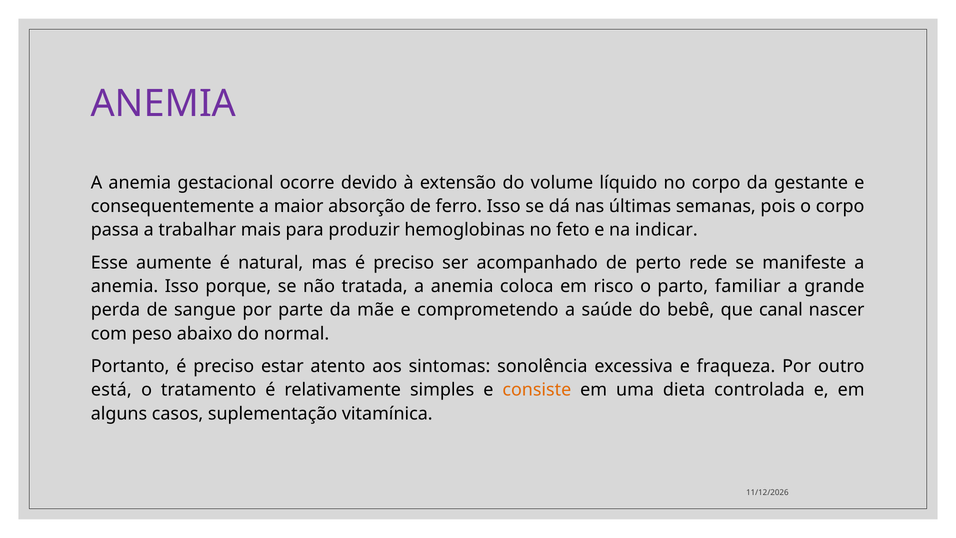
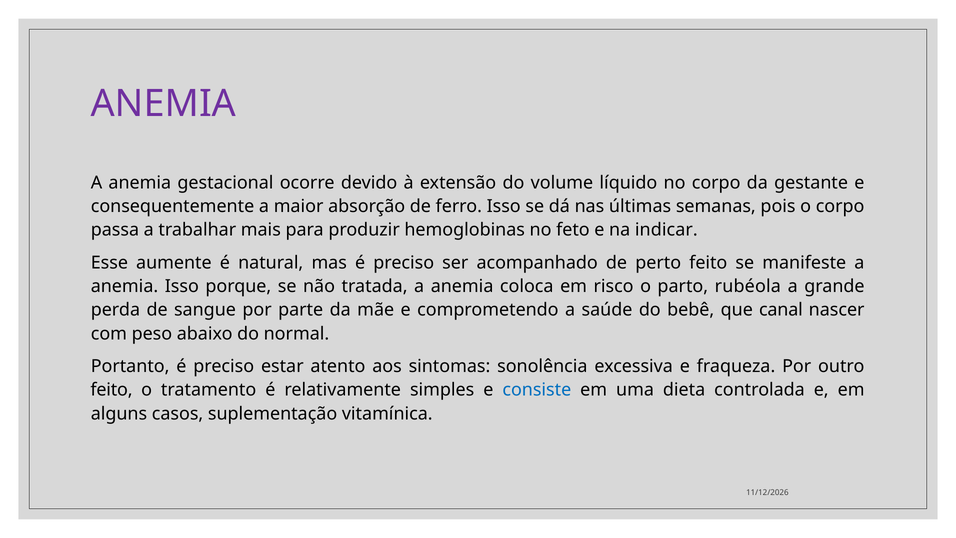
perto rede: rede -> feito (708, 263)
familiar: familiar -> rubéola (748, 286)
está: está -> feito (112, 390)
consiste colour: orange -> blue (537, 390)
